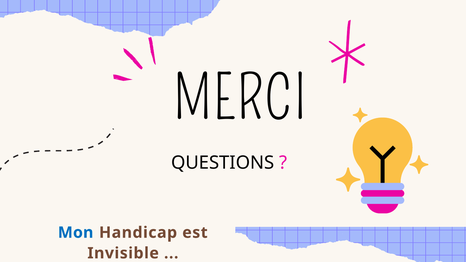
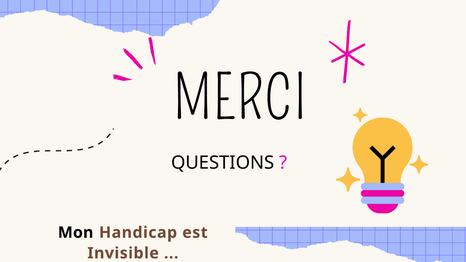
Mon colour: blue -> black (76, 233)
